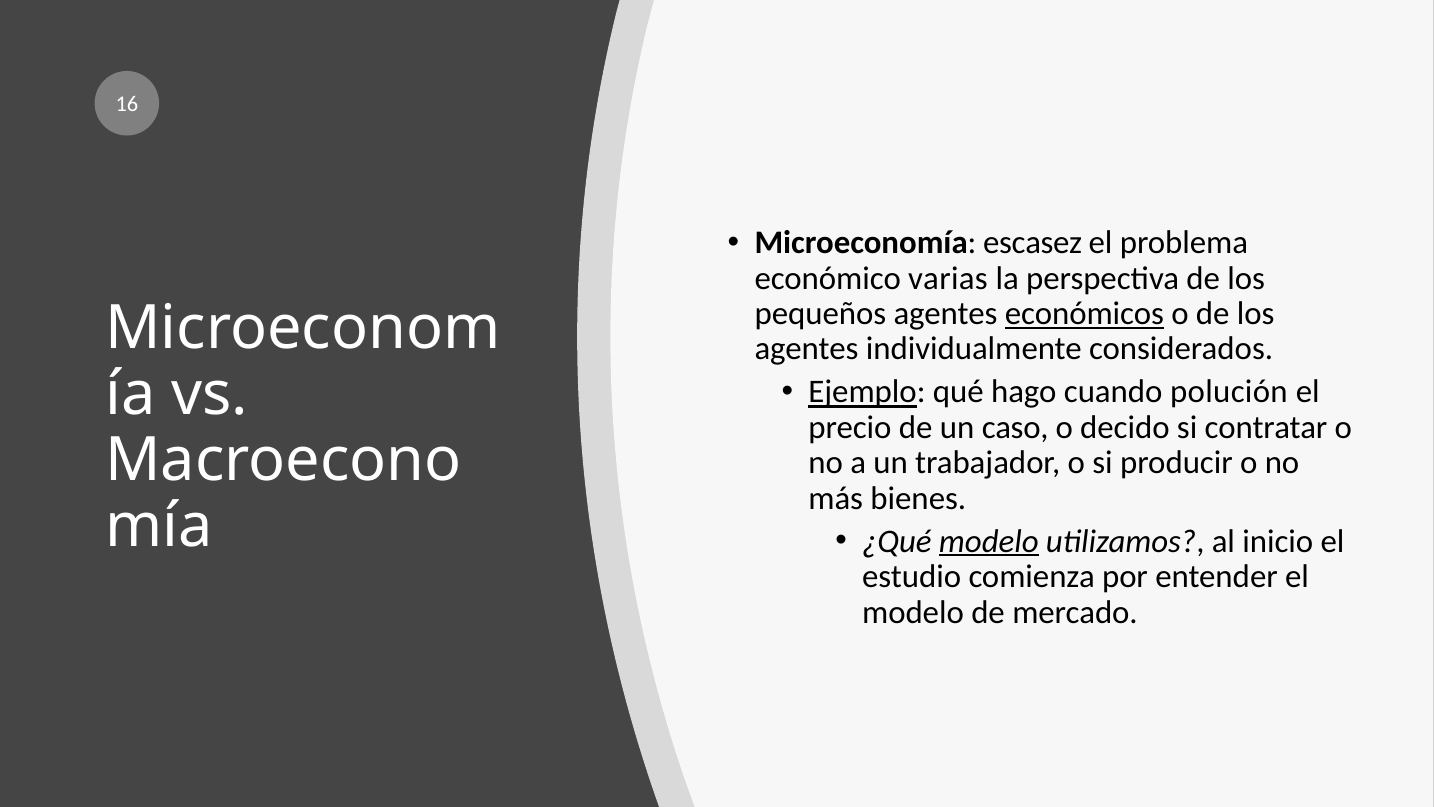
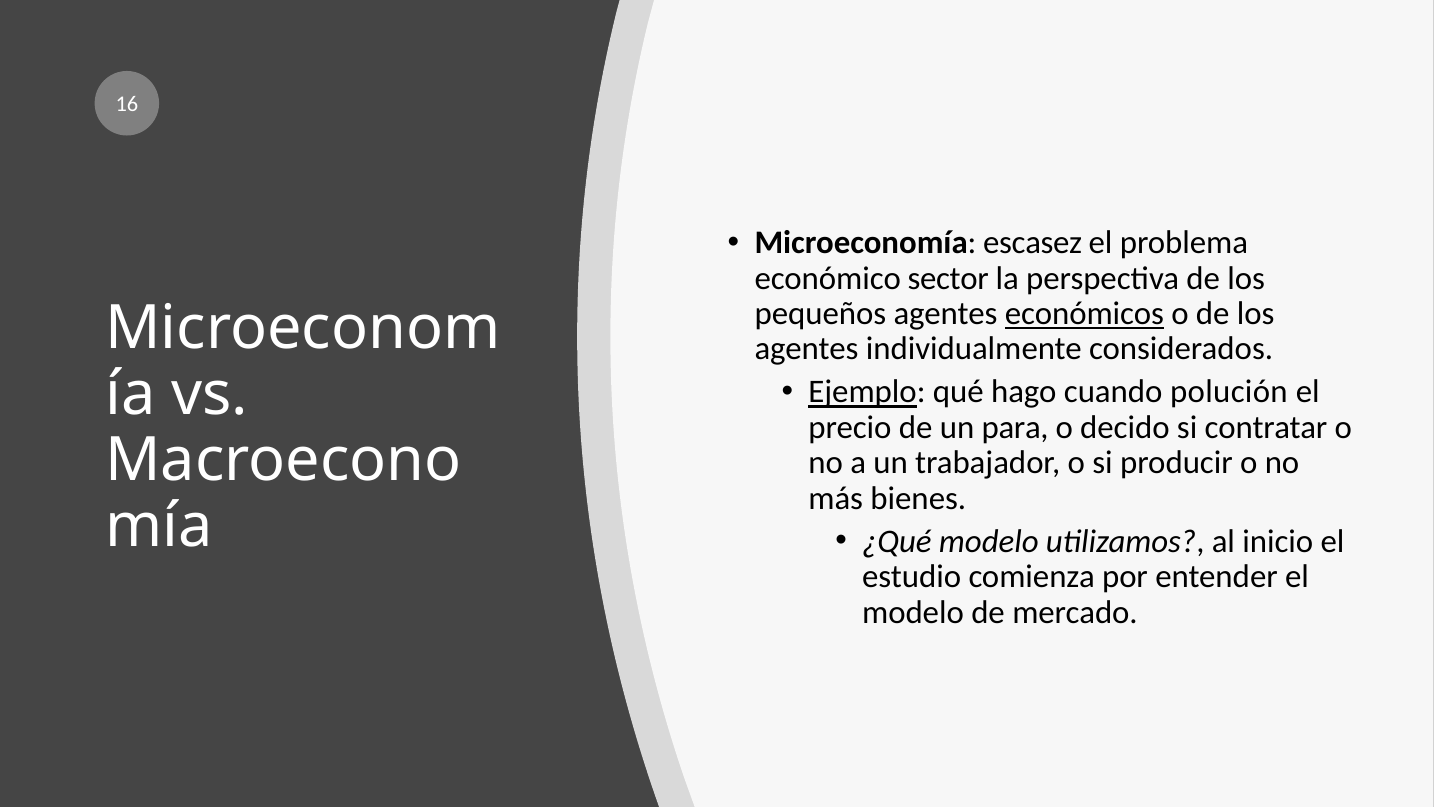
varias: varias -> sector (948, 278)
caso: caso -> para (1015, 427)
modelo underline: present -> none (989, 541)
